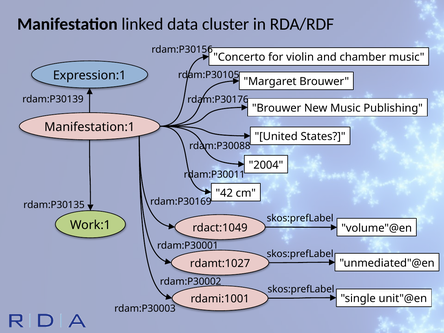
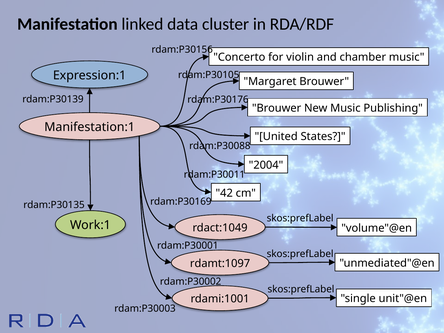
rdamt:1027: rdamt:1027 -> rdamt:1097 (220, 263)
